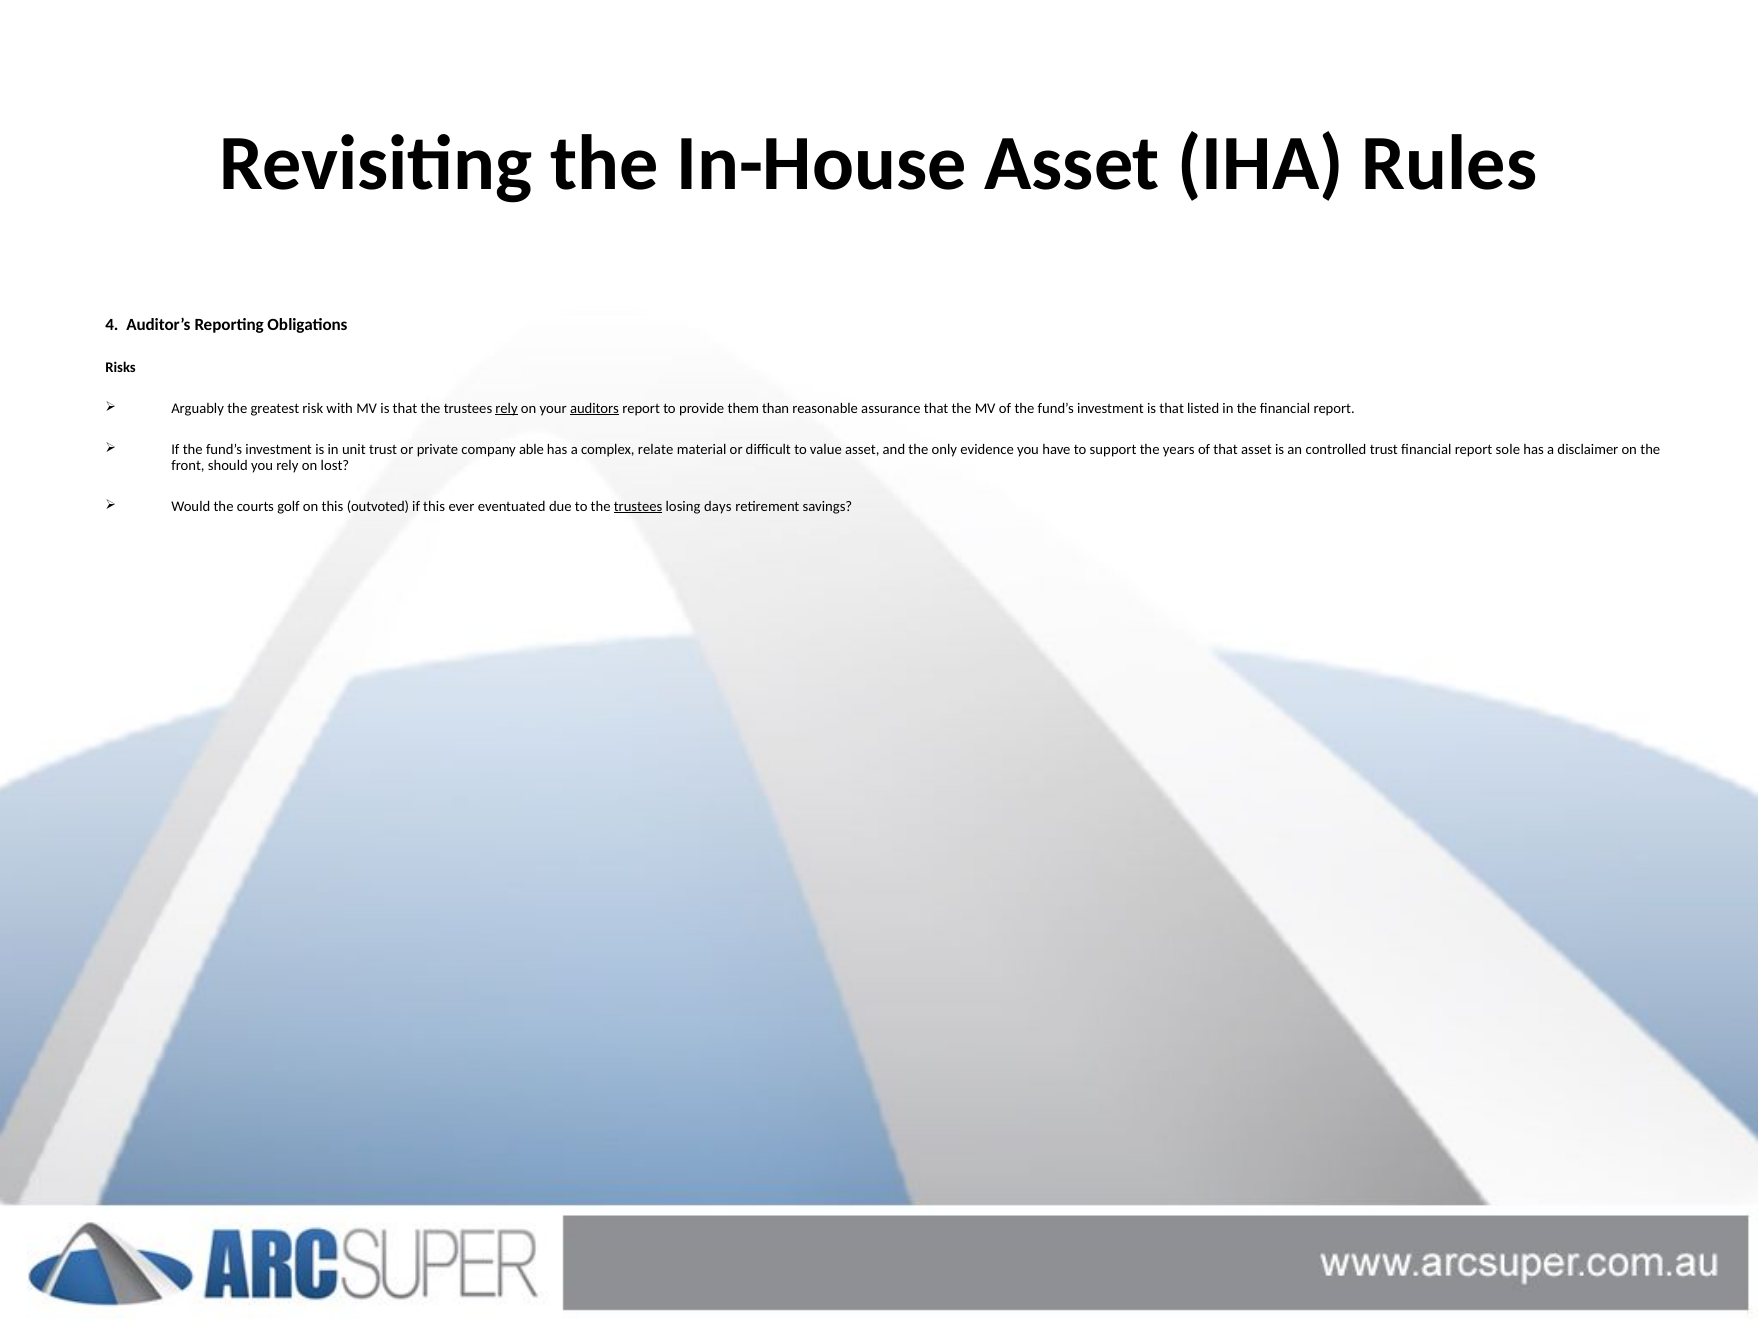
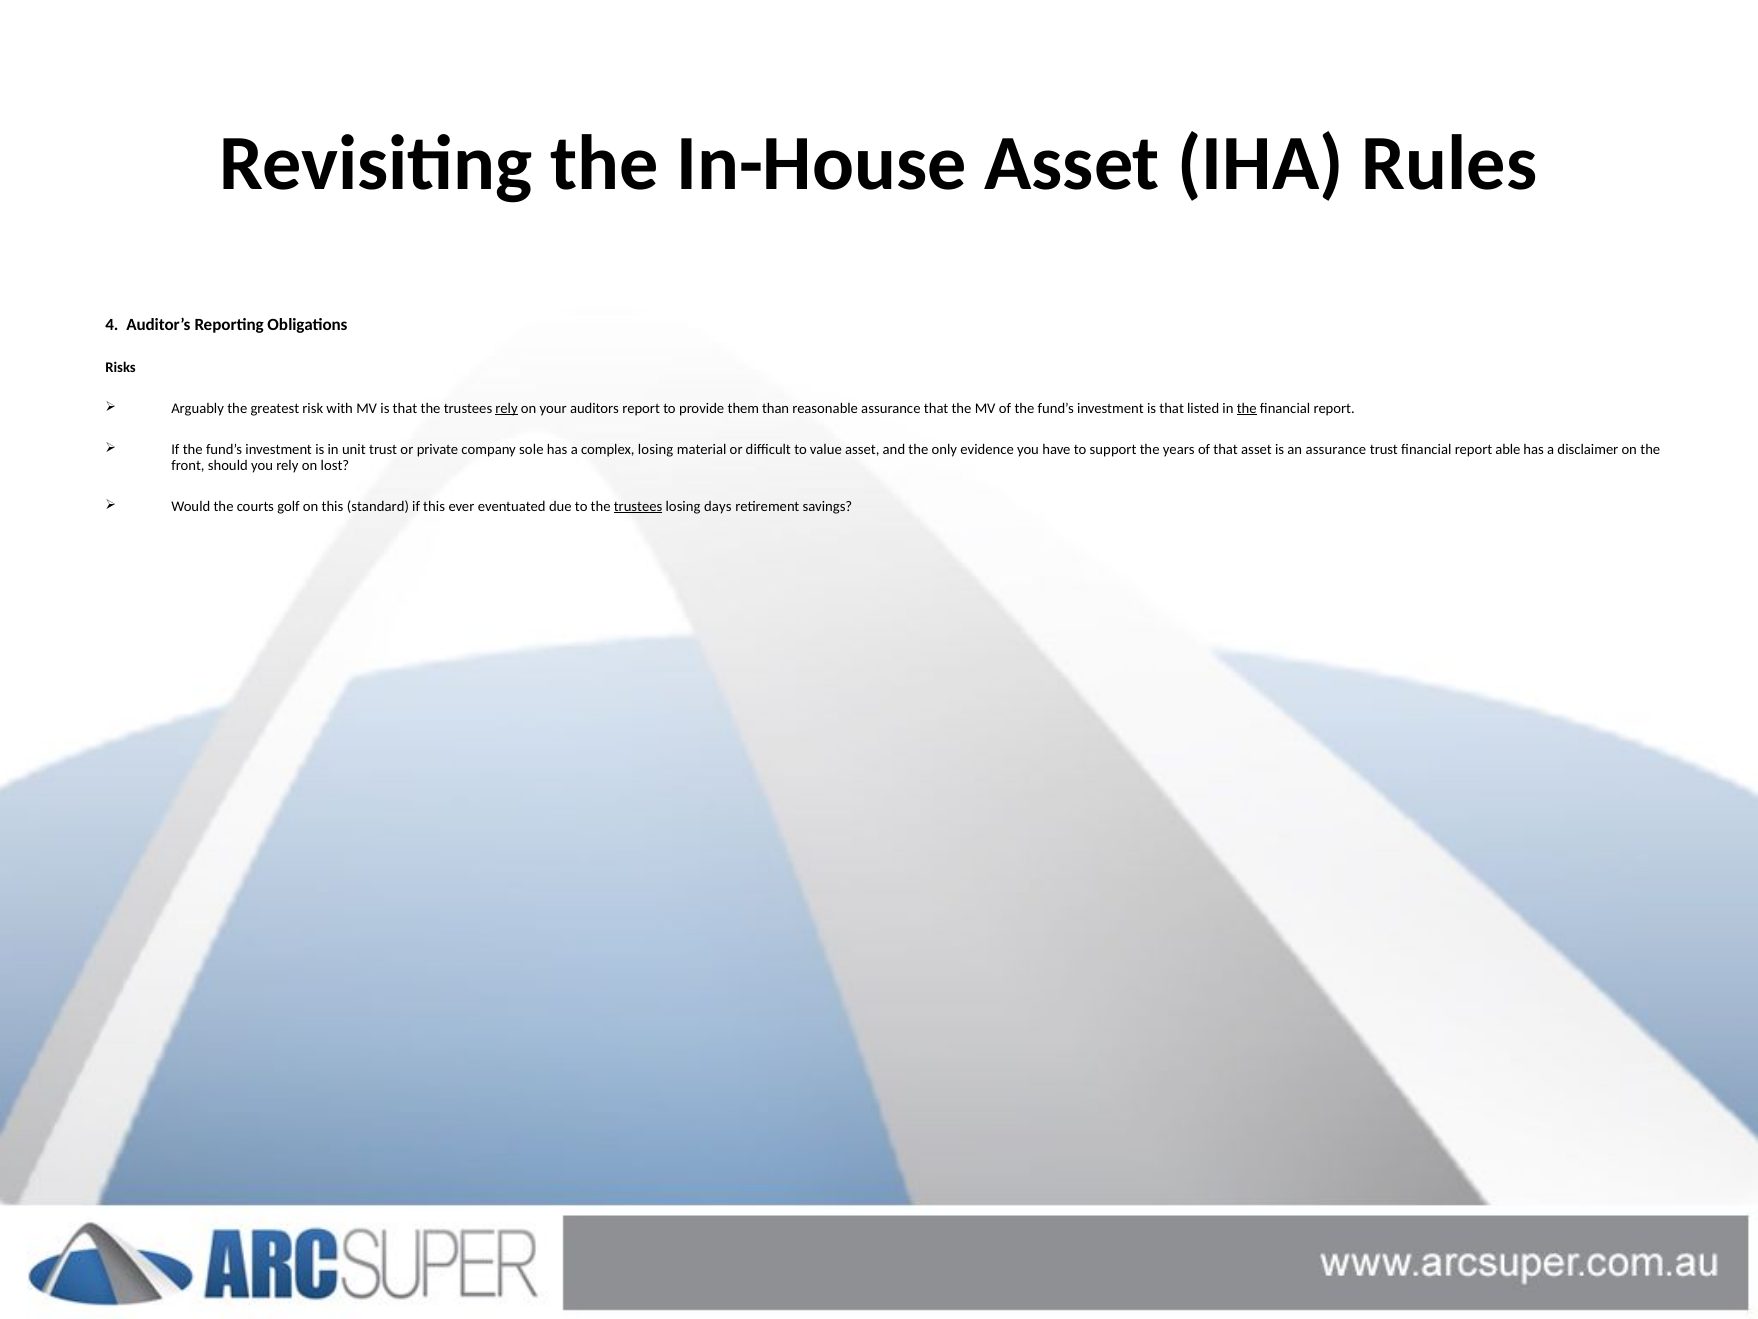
auditors underline: present -> none (595, 408)
the underline: none -> present (1247, 408)
able: able -> sole (531, 449)
complex relate: relate -> losing (656, 449)
an controlled: controlled -> assurance (1336, 449)
sole: sole -> able (1508, 449)
outvoted: outvoted -> standard (378, 506)
